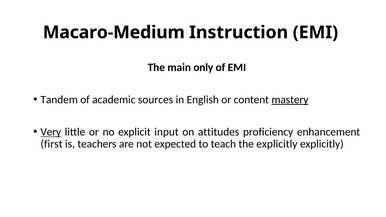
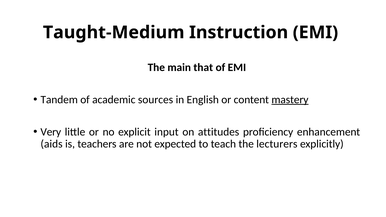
Macaro-Medium: Macaro-Medium -> Taught-Medium (114, 32)
only: only -> that (203, 67)
Very underline: present -> none (51, 132)
first: first -> aids (52, 144)
the explicitly: explicitly -> lecturers (277, 144)
